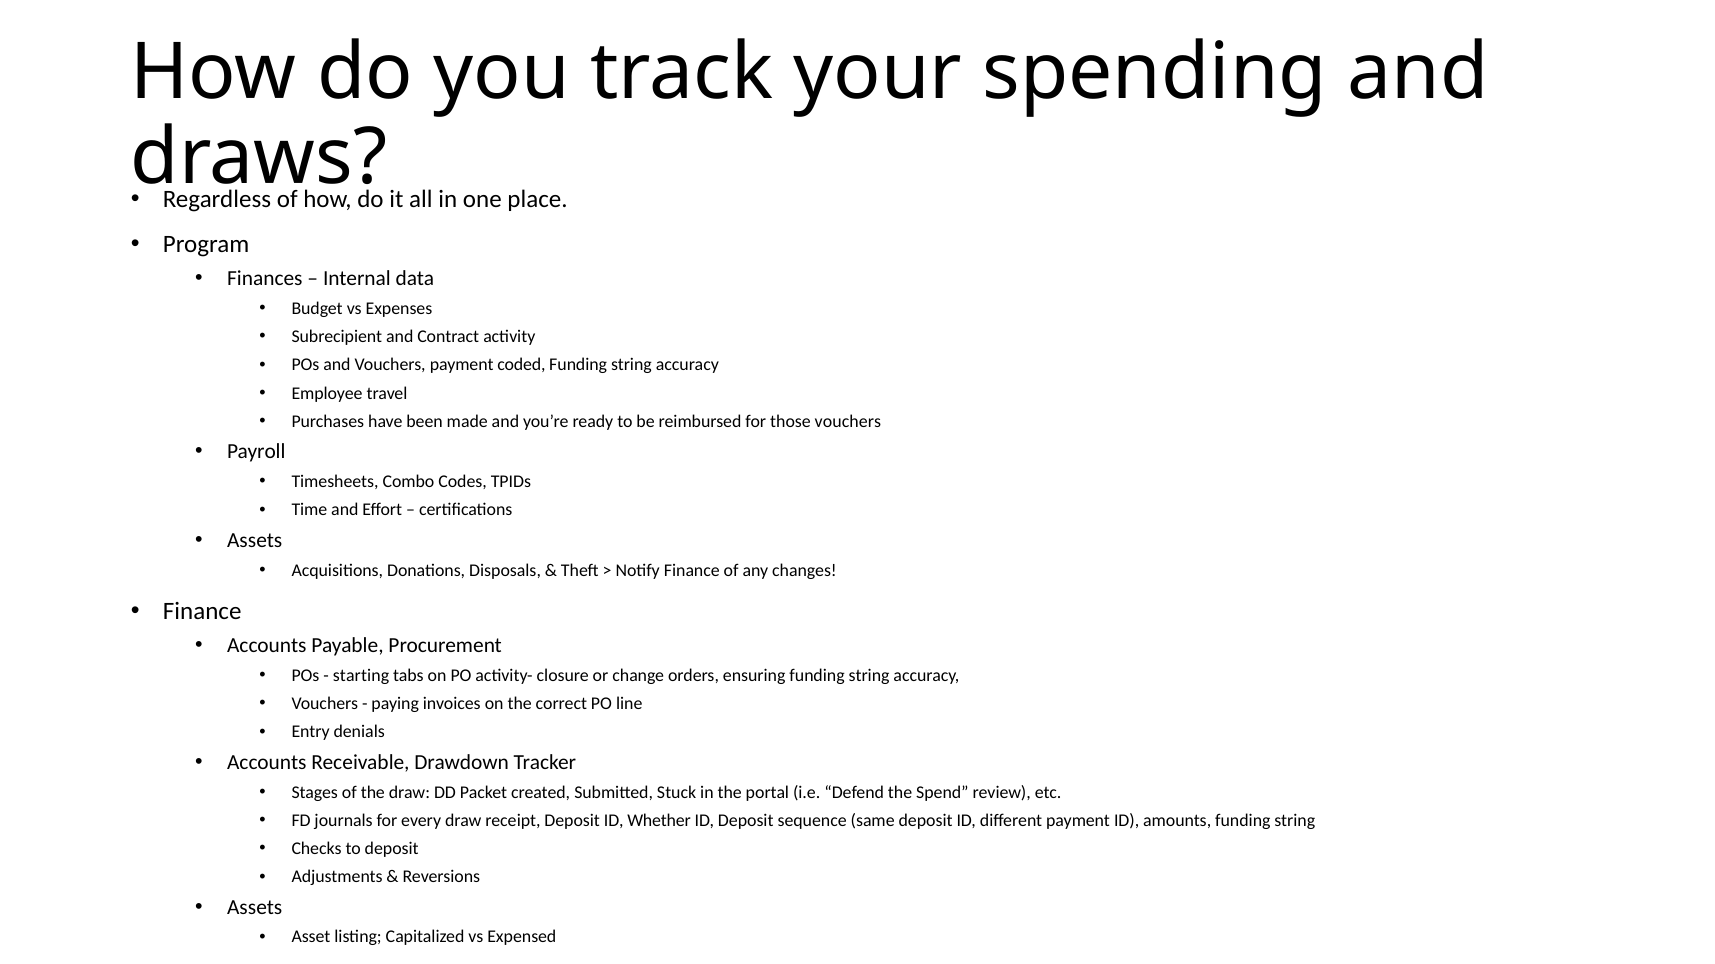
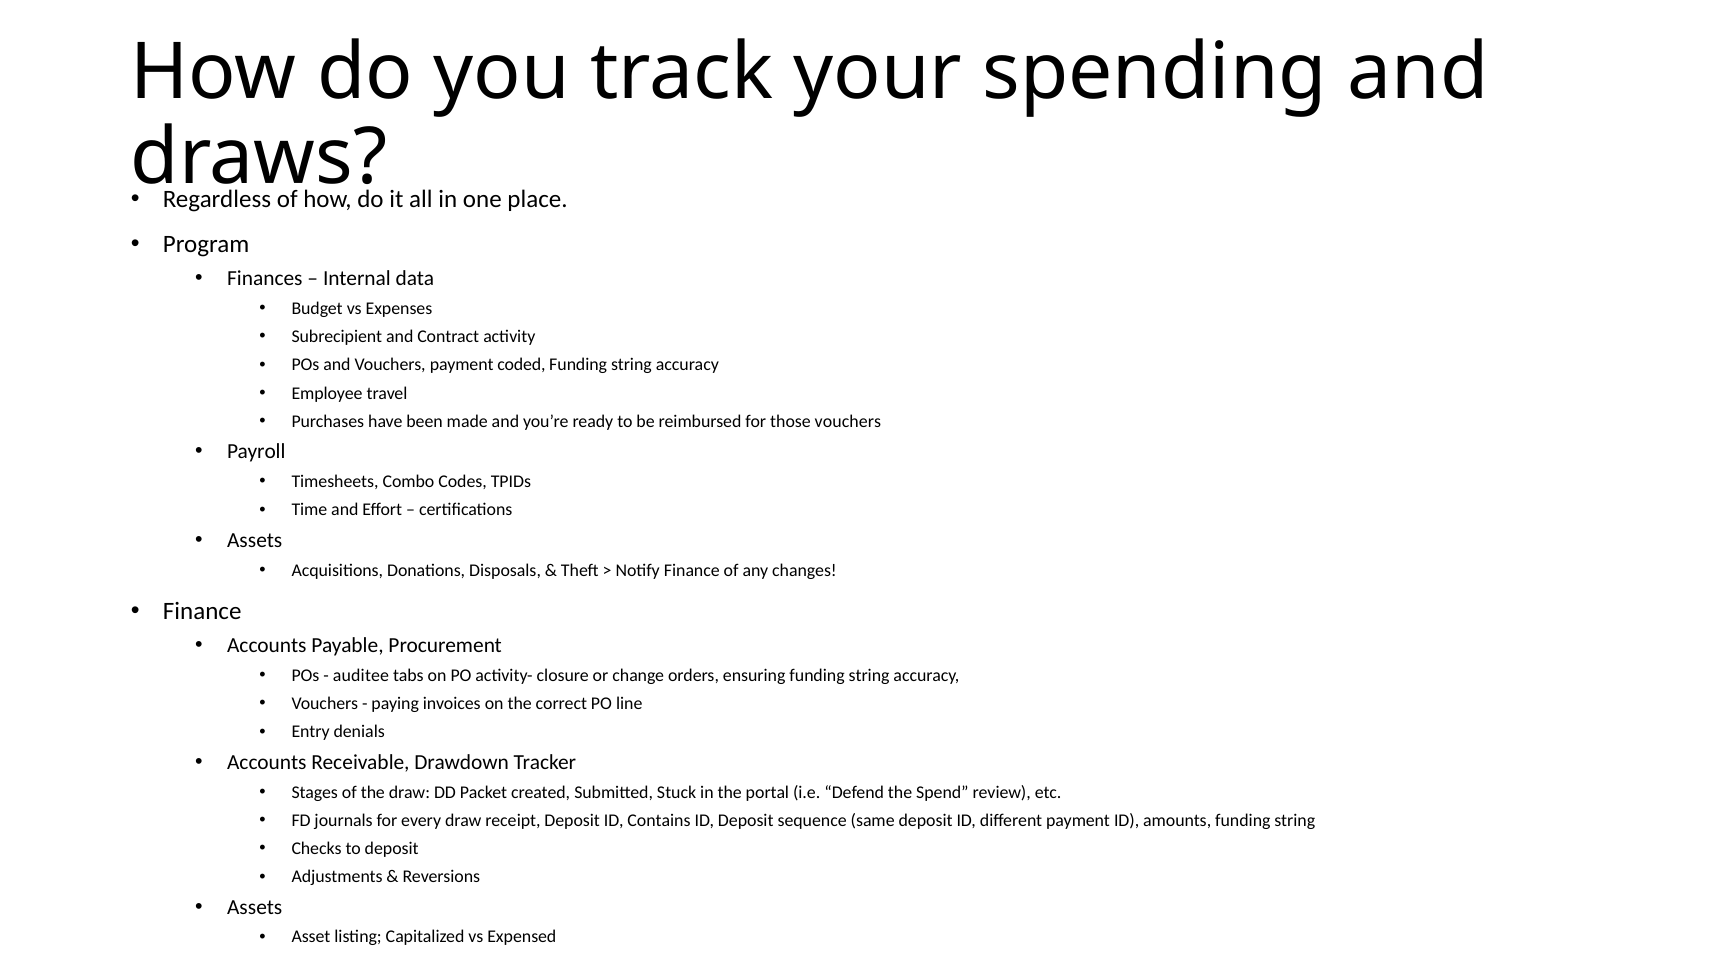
starting: starting -> auditee (361, 676)
Whether: Whether -> Contains (659, 821)
